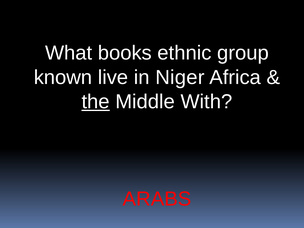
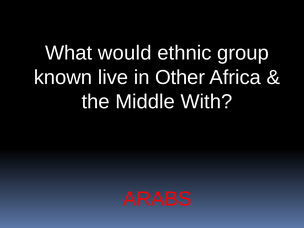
books: books -> would (125, 53)
Niger: Niger -> Other (180, 77)
the underline: present -> none (96, 102)
